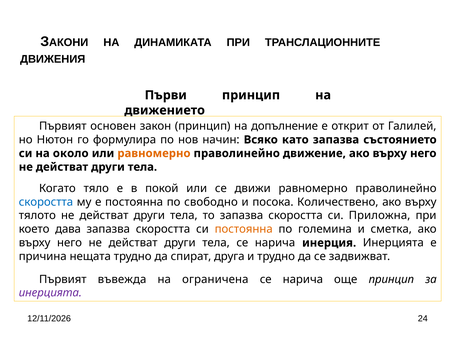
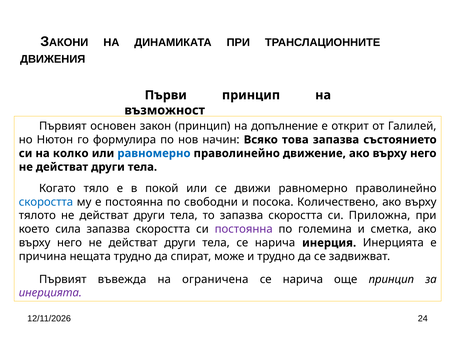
движението: движението -> възможност (165, 110)
като: като -> това (295, 140)
около: около -> колко (71, 153)
равномерно colour: orange -> blue (154, 153)
свободно: свободно -> свободни (211, 202)
дава: дава -> сила (68, 229)
постоянна colour: orange -> purple (244, 229)
друга: друга -> може (229, 257)
